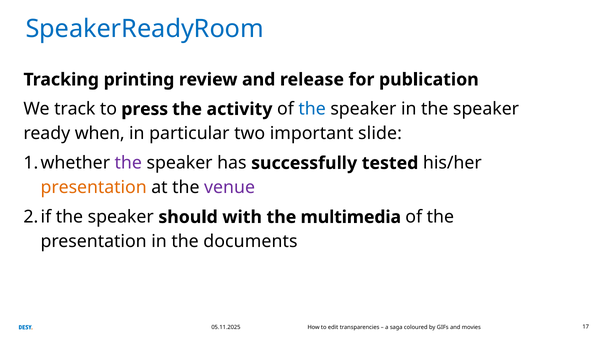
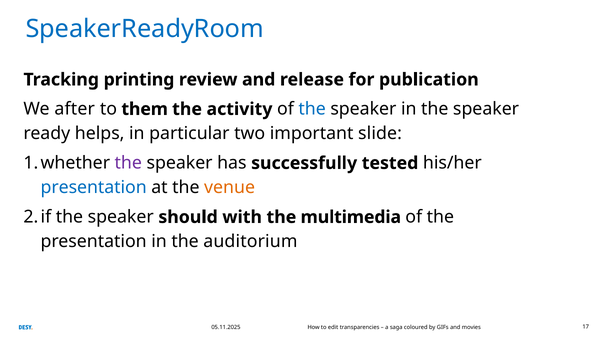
track: track -> after (75, 109)
press: press -> them (145, 109)
when: when -> helps (100, 134)
presentation colour: orange -> blue (94, 188)
venue colour: purple -> orange (230, 188)
documents: documents -> auditorium (250, 242)
